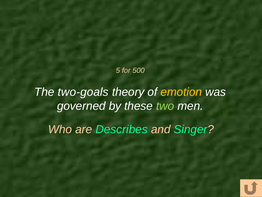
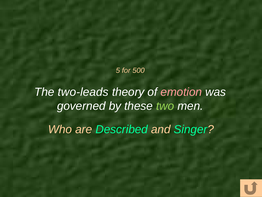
two-goals: two-goals -> two-leads (83, 92)
emotion colour: yellow -> pink (181, 92)
Describes: Describes -> Described (122, 129)
